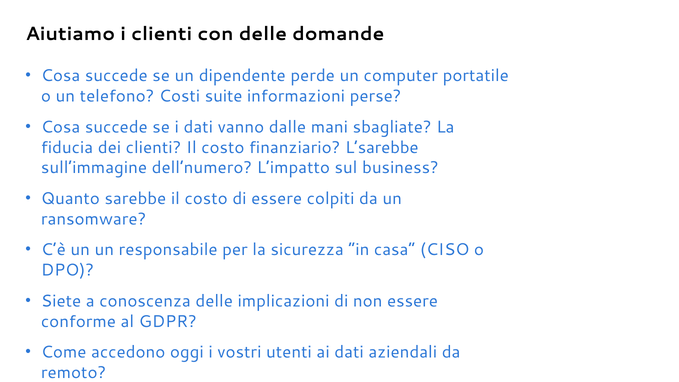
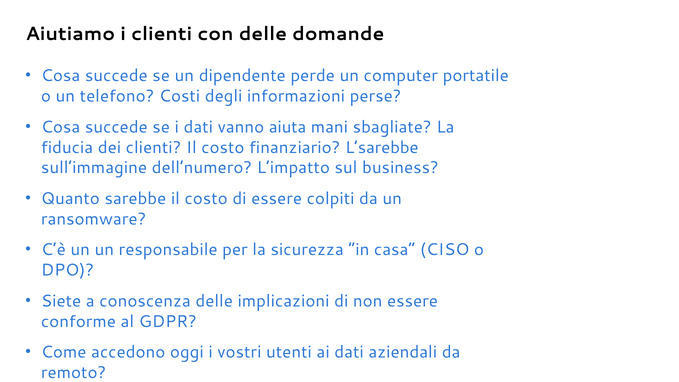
suite: suite -> degli (224, 96)
dalle: dalle -> aiuta (288, 127)
